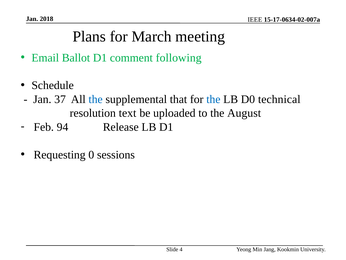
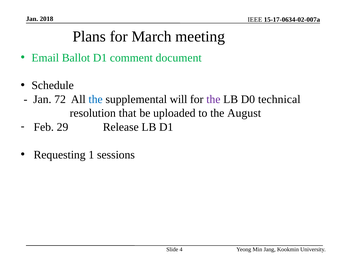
following: following -> document (179, 58)
37: 37 -> 72 (60, 99)
that: that -> will (179, 99)
the colour: blue -> purple (213, 99)
text: text -> that (128, 113)
94: 94 -> 29 (63, 127)
0: 0 -> 1 (91, 154)
